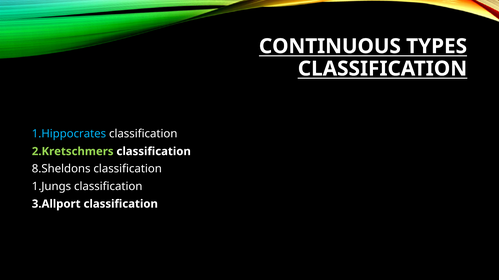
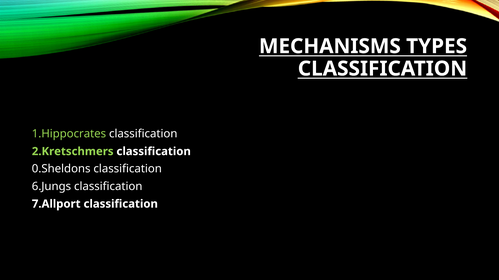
CONTINUOUS: CONTINUOUS -> MECHANISMS (330, 46)
1.Hippocrates colour: light blue -> light green (69, 134)
8.Sheldons: 8.Sheldons -> 0.Sheldons (61, 169)
1.Jungs: 1.Jungs -> 6.Jungs (51, 187)
3.Allport: 3.Allport -> 7.Allport (56, 204)
